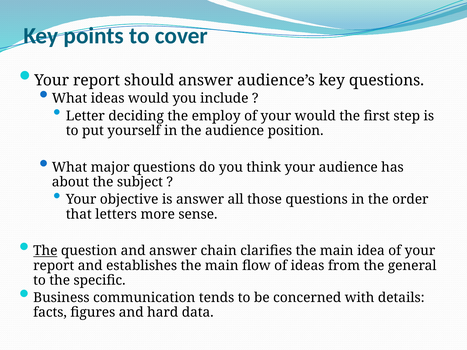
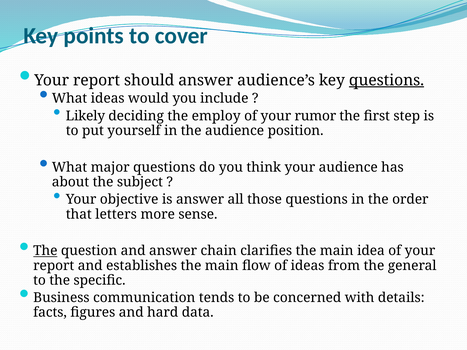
questions underline: none -> present (387, 80)
Letter: Letter -> Likely (85, 116)
your would: would -> rumor (315, 116)
